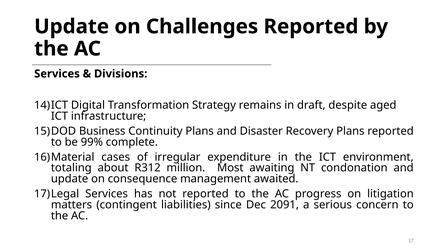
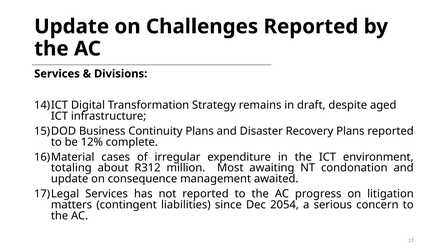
99%: 99% -> 12% (92, 142)
2091: 2091 -> 2054 (285, 205)
